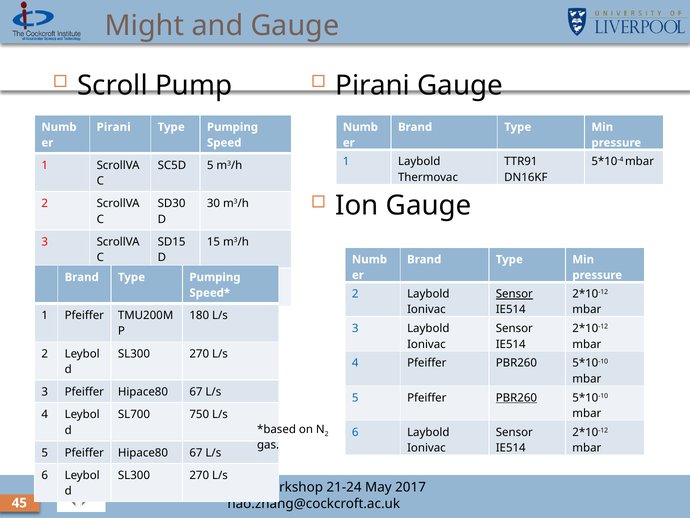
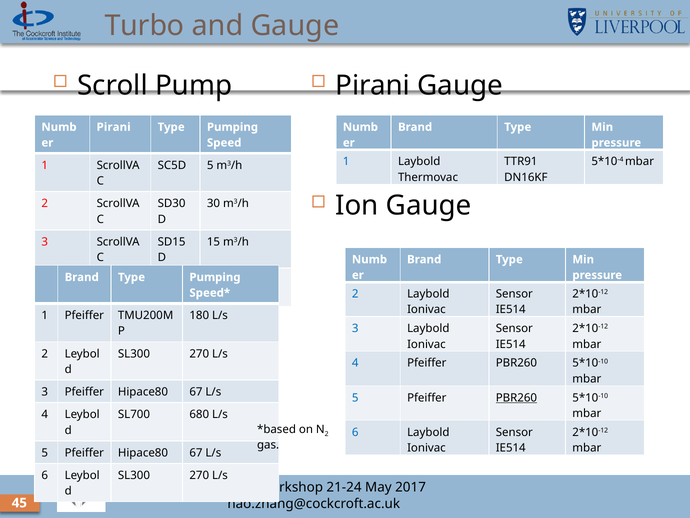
Might: Might -> Turbo (144, 26)
Sensor underline: present -> none (514, 294)
750: 750 -> 680 (199, 414)
